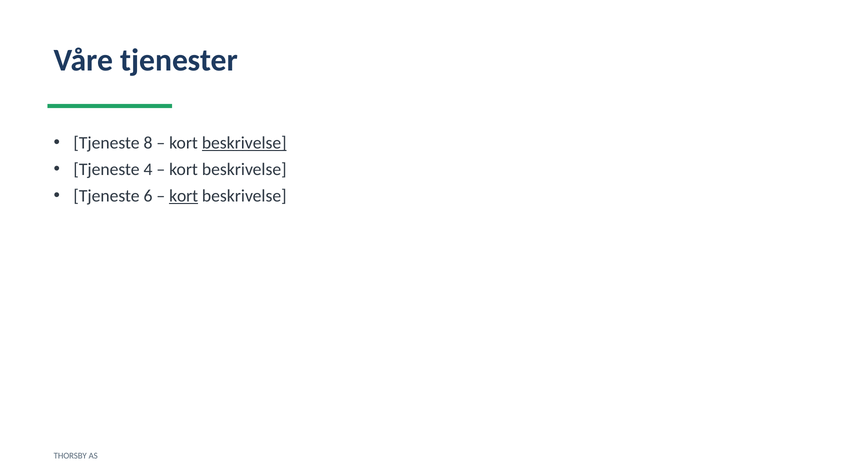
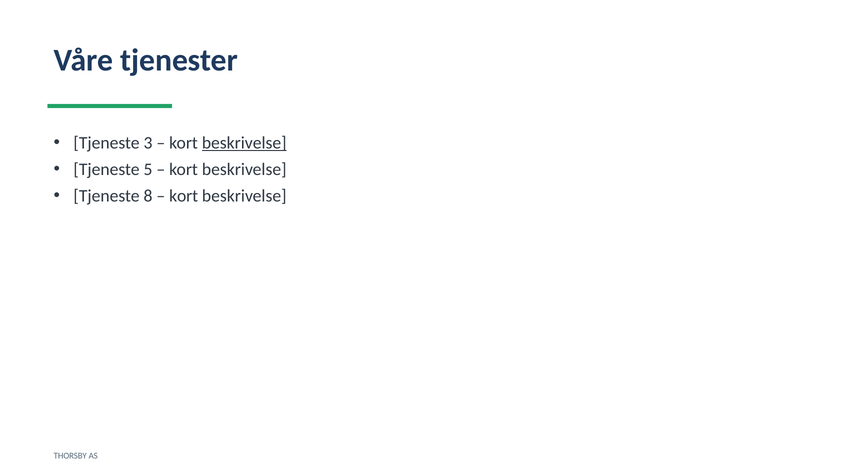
8: 8 -> 3 (148, 143)
4: 4 -> 5 (148, 169)
6: 6 -> 8 (148, 196)
kort underline: present -> none (184, 196)
